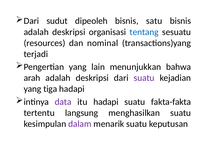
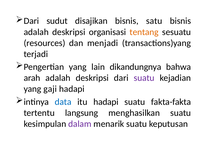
dipeoleh: dipeoleh -> disajikan (91, 21)
tentang colour: blue -> orange (144, 32)
nominal: nominal -> menjadi (103, 43)
menunjukkan: menunjukkan -> dikandungnya (136, 67)
tiga: tiga -> gaji (50, 89)
data colour: purple -> blue (63, 102)
